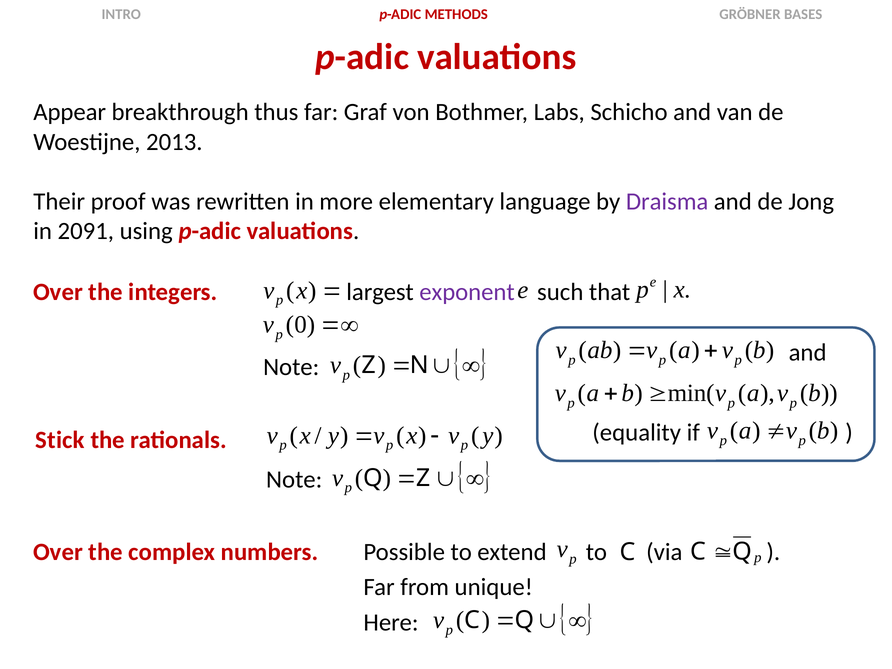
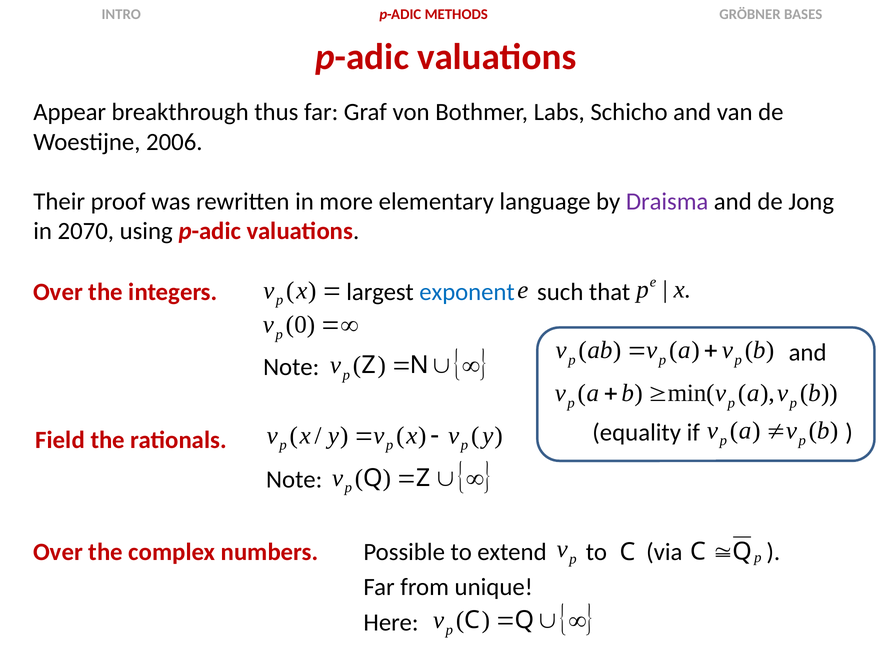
2013: 2013 -> 2006 (174, 142)
2091: 2091 -> 2070 (86, 231)
exponent colour: purple -> blue (467, 292)
Stick: Stick -> Field (60, 440)
